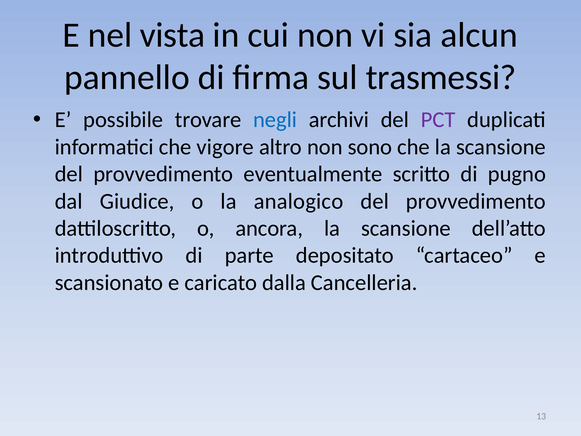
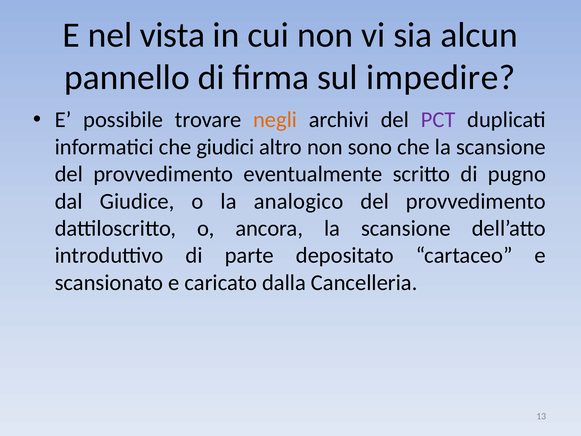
trasmessi: trasmessi -> impedire (441, 78)
negli colour: blue -> orange (275, 120)
vigore: vigore -> giudici (225, 147)
